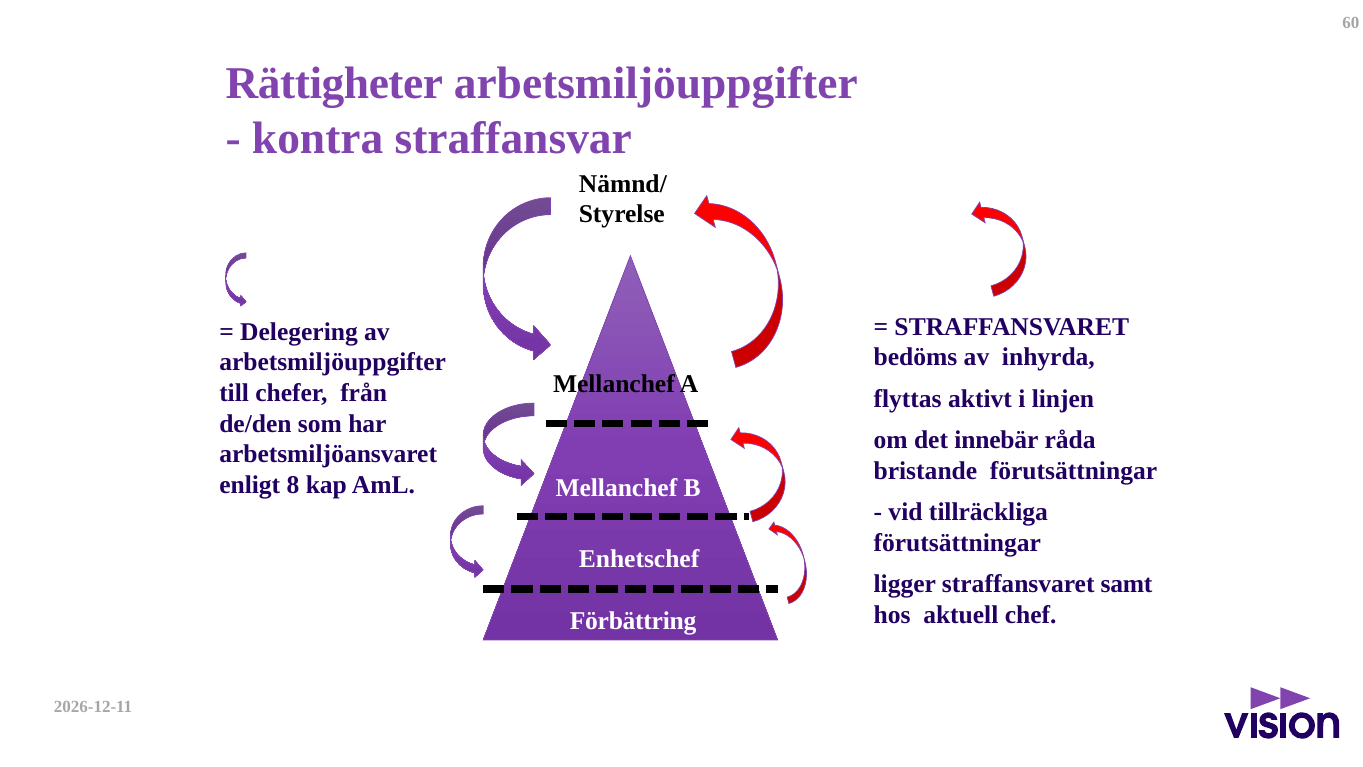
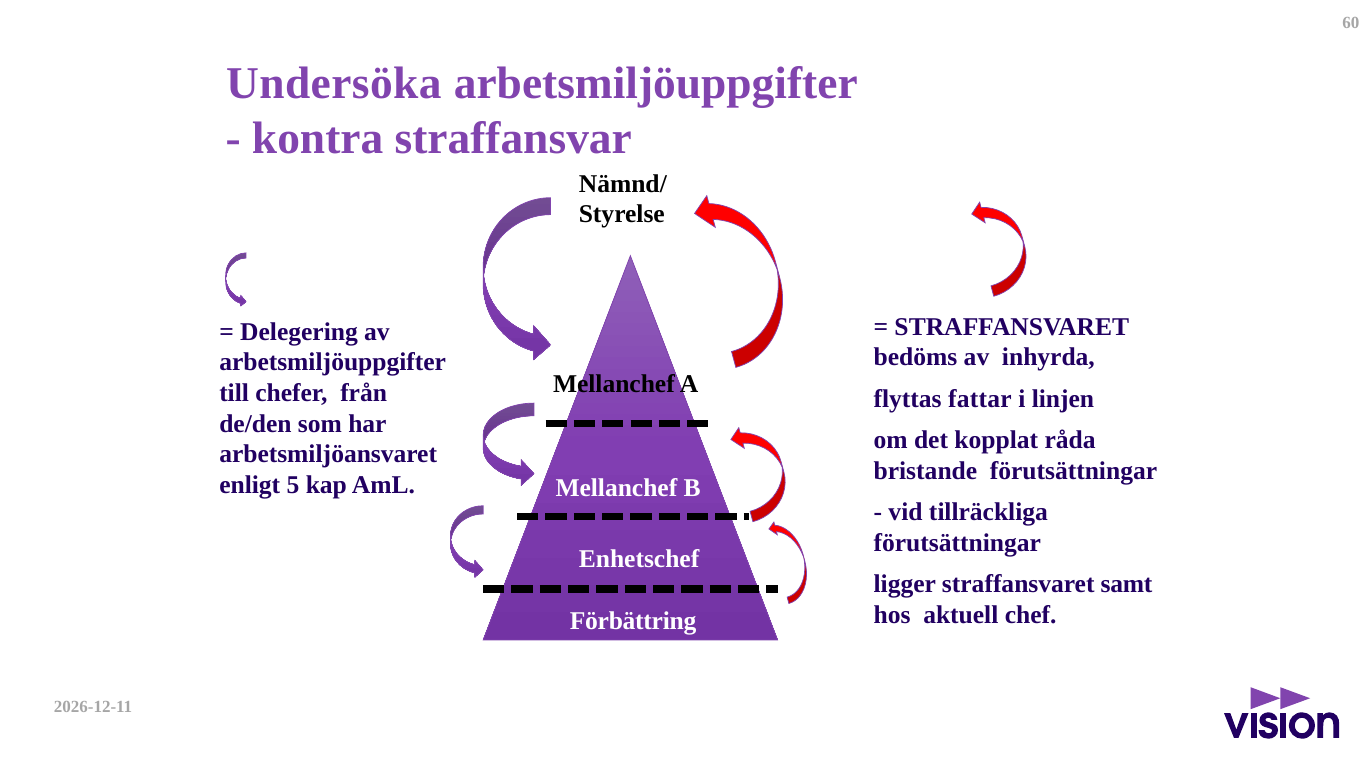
Rättigheter: Rättigheter -> Undersöka (334, 84)
aktivt: aktivt -> fattar (980, 398)
innebär: innebär -> kopplat (996, 440)
8: 8 -> 5 (293, 485)
